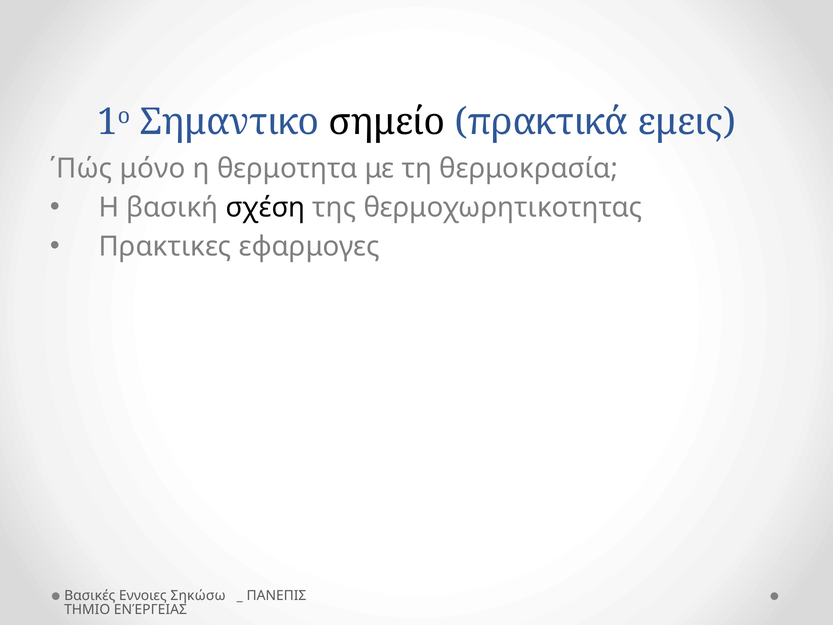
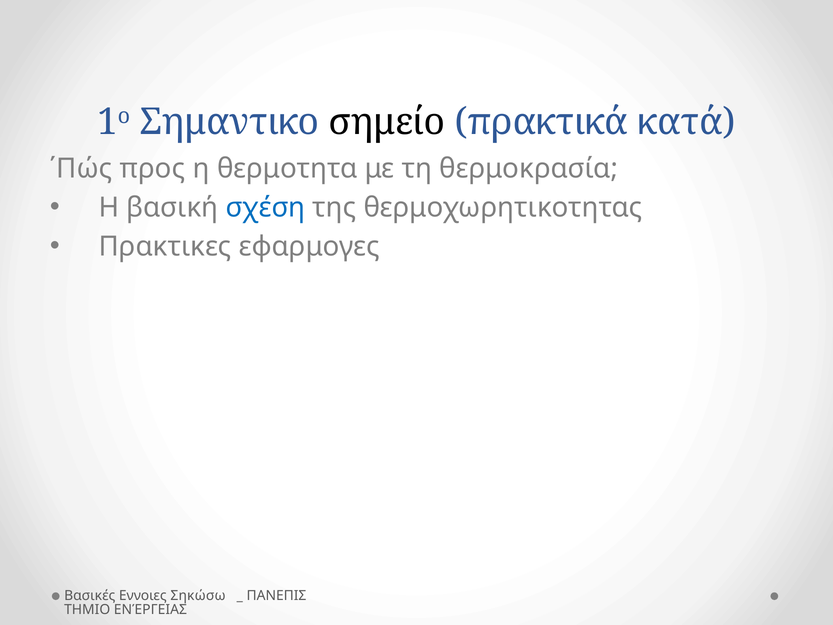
εμεις: εμεις -> κατά (687, 122)
μόνο: μόνο -> προς (153, 169)
σχέση colour: black -> blue (265, 207)
